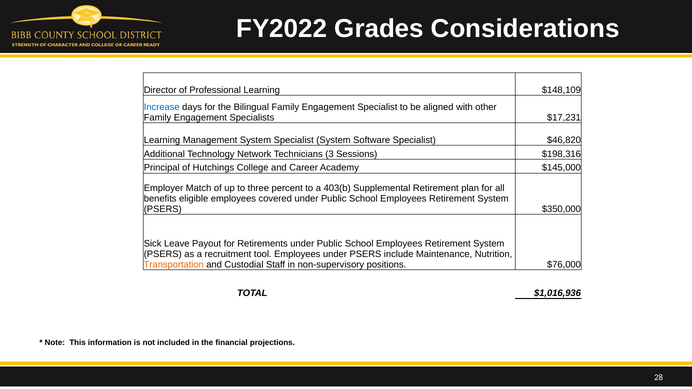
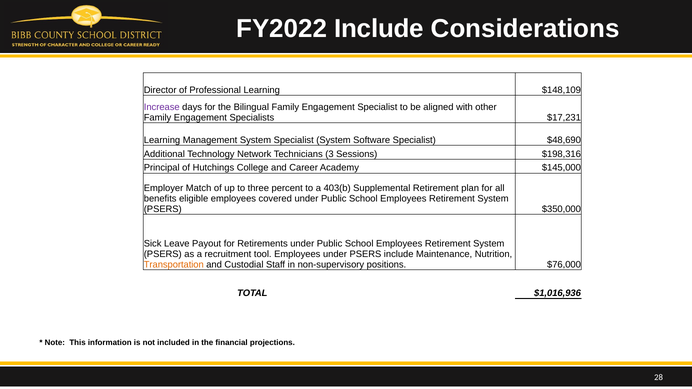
FY2022 Grades: Grades -> Include (379, 29)
Increase colour: blue -> purple (162, 107)
$46,820: $46,820 -> $48,690 (564, 140)
